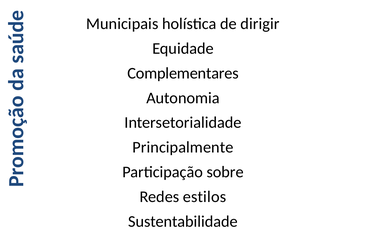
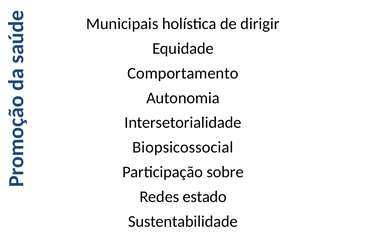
Complementares: Complementares -> Comportamento (183, 73)
Principalmente: Principalmente -> Biopsicossocial (183, 147)
estilos: estilos -> estado (205, 197)
